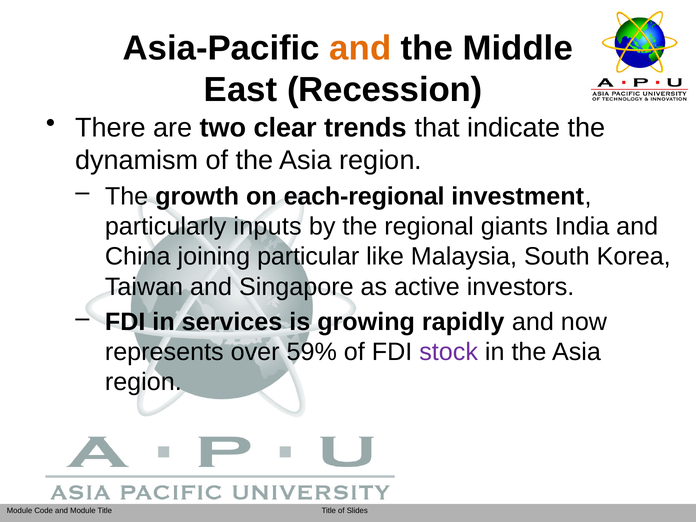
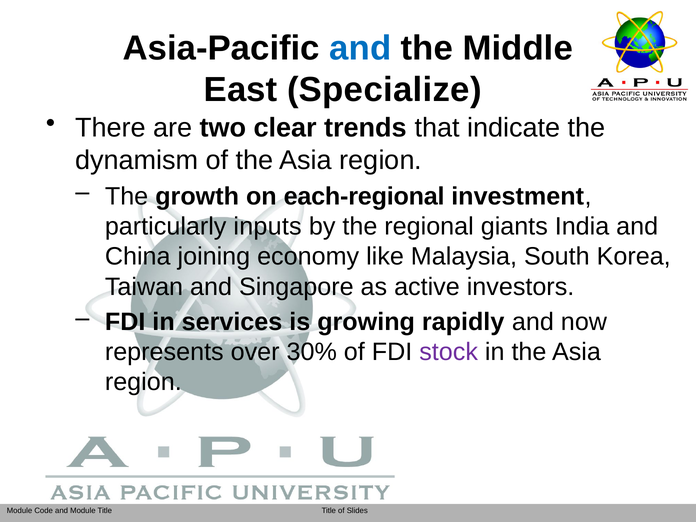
and colour: orange -> blue (360, 48)
Recession: Recession -> Specialize (384, 90)
particular: particular -> economy (308, 257)
59%: 59% -> 30% (312, 352)
